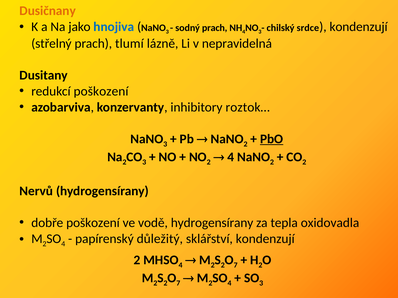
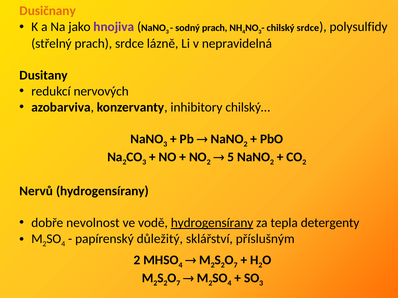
hnojiva colour: blue -> purple (114, 27)
kondenzují: kondenzují -> polysulfidy (359, 27)
prach tlumí: tlumí -> srdce (129, 44)
redukcí poškození: poškození -> nervových (101, 91)
roztok…: roztok… -> chilský… (248, 107)
PbO underline: present -> none (272, 139)
4: 4 -> 5 (231, 157)
dobře poškození: poškození -> nevolnost (93, 223)
hydrogensírany underline: none -> present (212, 223)
oxidovadla: oxidovadla -> detergenty (330, 223)
sklářství kondenzují: kondenzují -> příslušným (265, 239)
